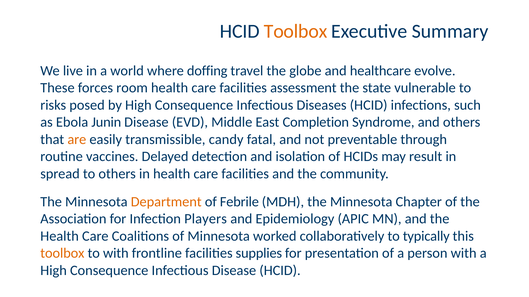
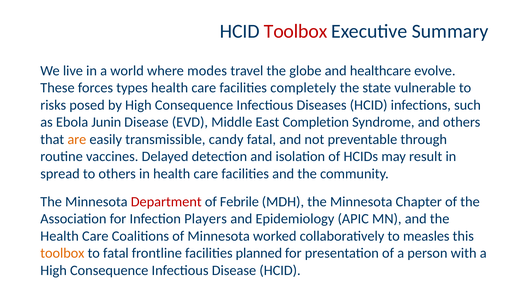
Toolbox colour: orange -> red (296, 31)
doffing: doffing -> modes (207, 71)
room: room -> types (132, 88)
assessment: assessment -> completely (303, 88)
Department colour: orange -> red (166, 202)
typically: typically -> measles (426, 237)
to with: with -> fatal (116, 254)
supplies: supplies -> planned (259, 254)
